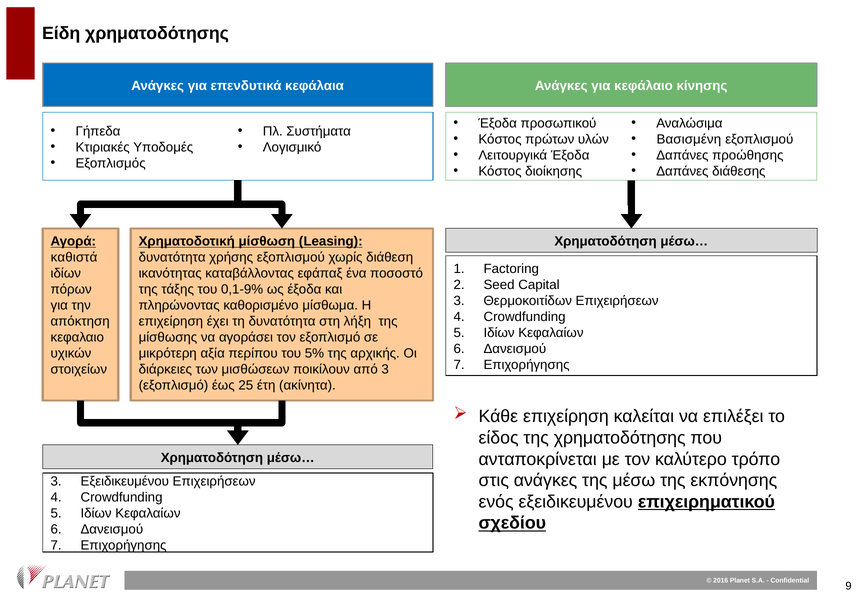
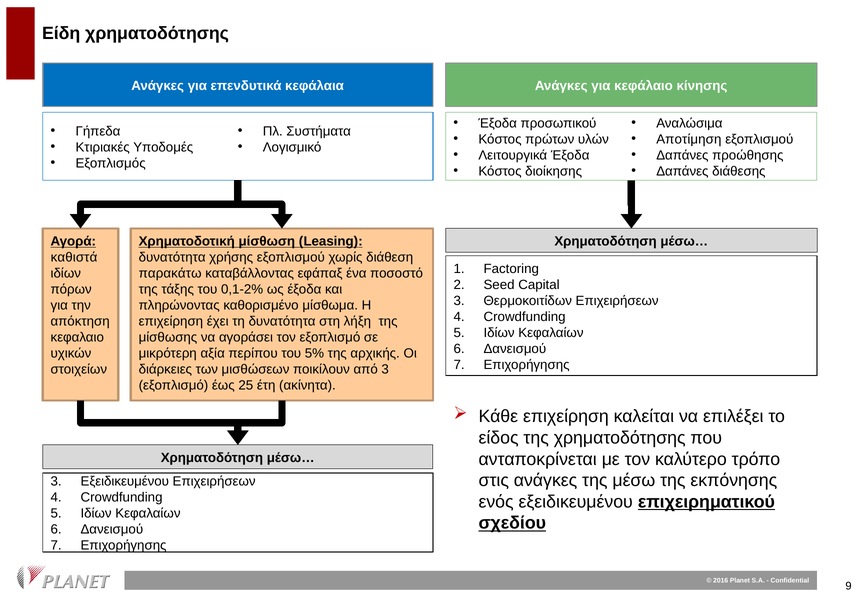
Βασισμένη: Βασισμένη -> Αποτίμηση (689, 139)
ικανότητας: ικανότητας -> παρακάτω (170, 273)
0,1-9%: 0,1-9% -> 0,1-2% (242, 289)
